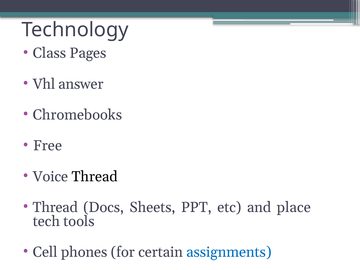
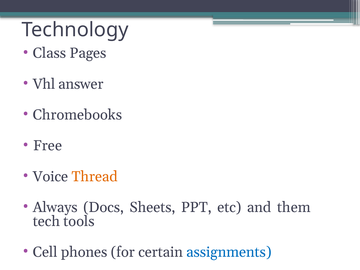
Thread colour: black -> orange (95, 176)
Thread: Thread -> Always (55, 207)
place: place -> them (294, 207)
